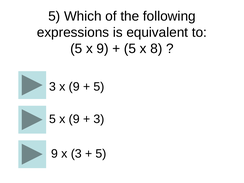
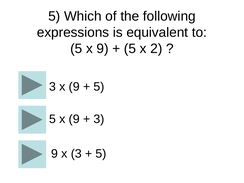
8: 8 -> 2 (156, 49)
